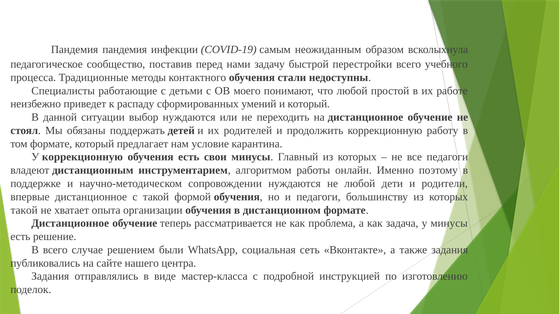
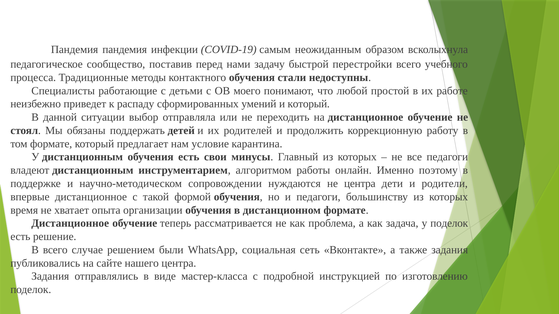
выбор нуждаются: нуждаются -> отправляла (189, 117)
У коррекционную: коррекционную -> дистанционным (82, 157)
не любой: любой -> центра (360, 184)
такой: такой -> время (24, 210)
у минусы: минусы -> поделок (449, 224)
